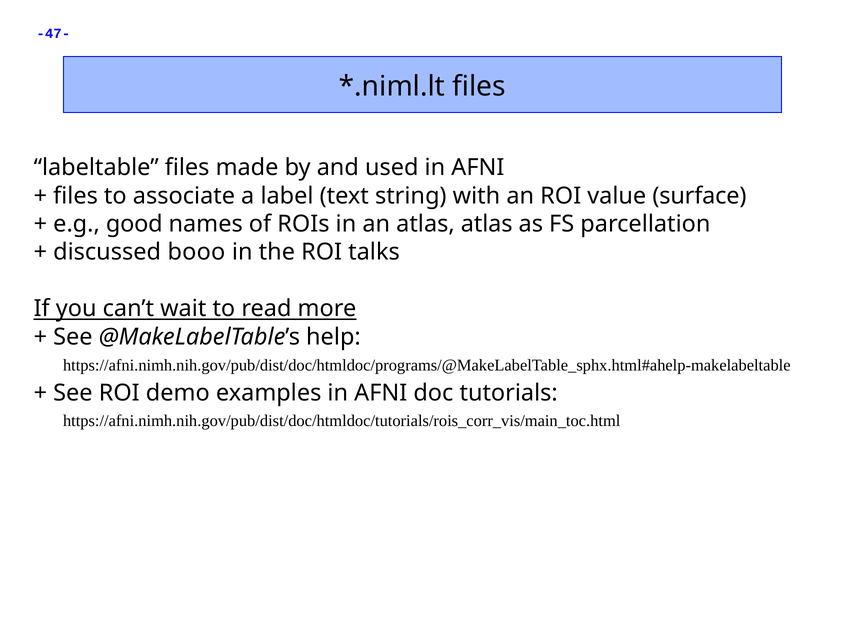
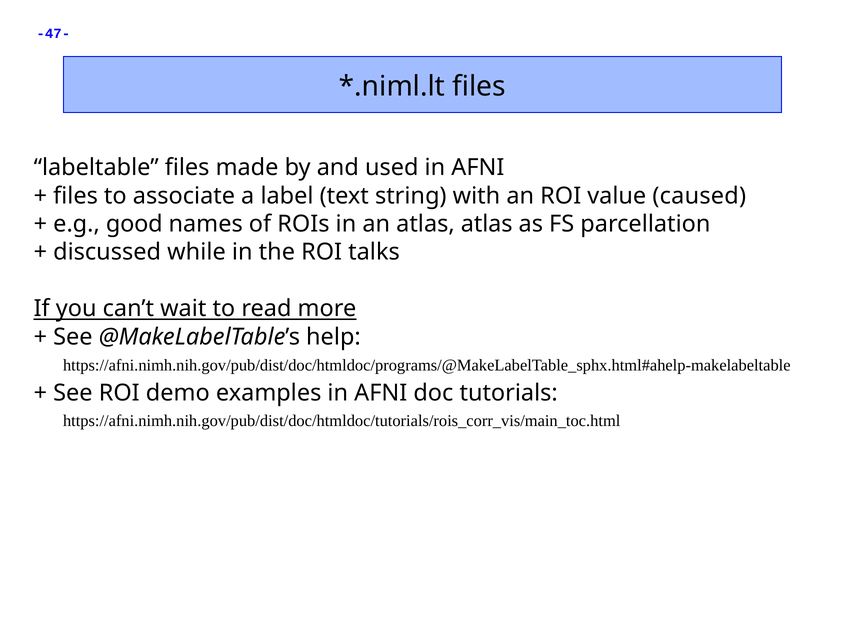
surface: surface -> caused (699, 196)
booo: booo -> while (196, 252)
